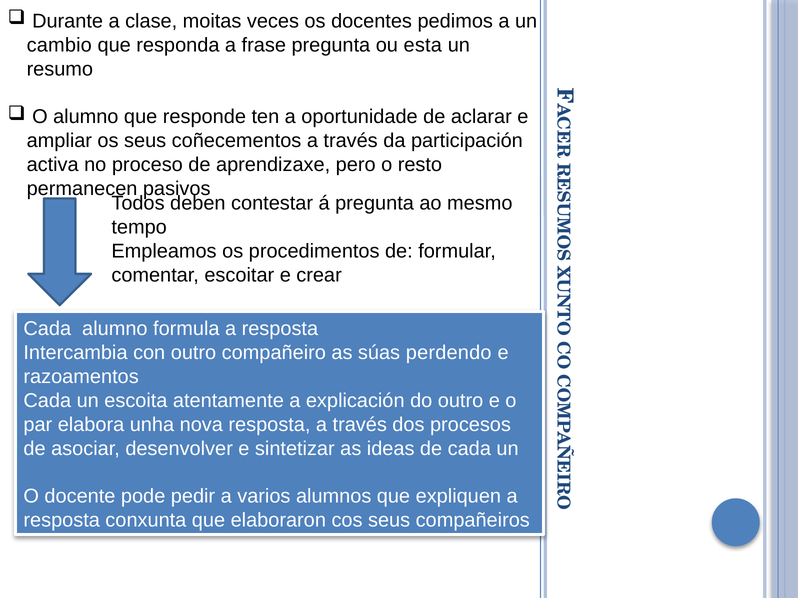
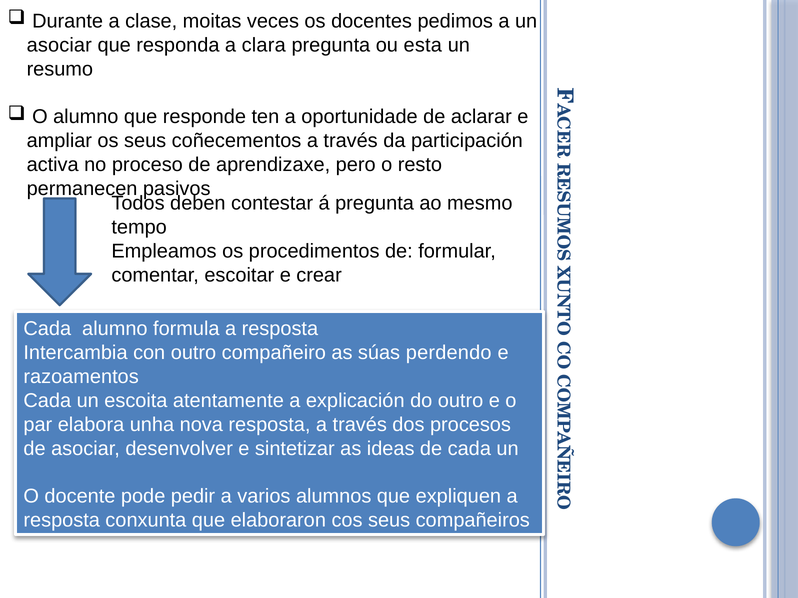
cambio: cambio -> asociar (59, 45)
frase: frase -> clara (264, 45)
